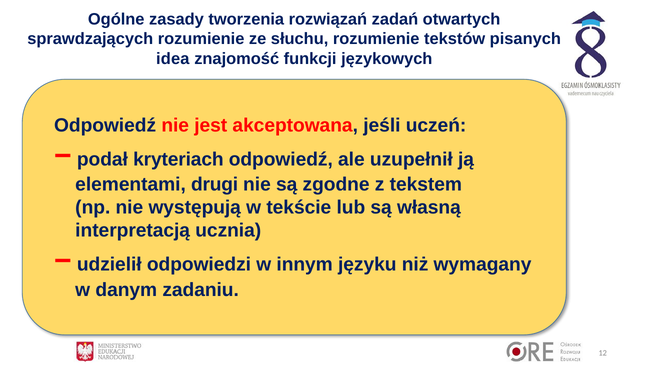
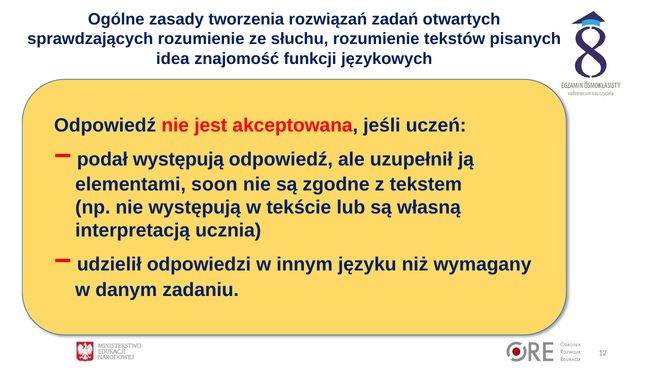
podał kryteriach: kryteriach -> występują (178, 159)
drugi: drugi -> soon (214, 184)
